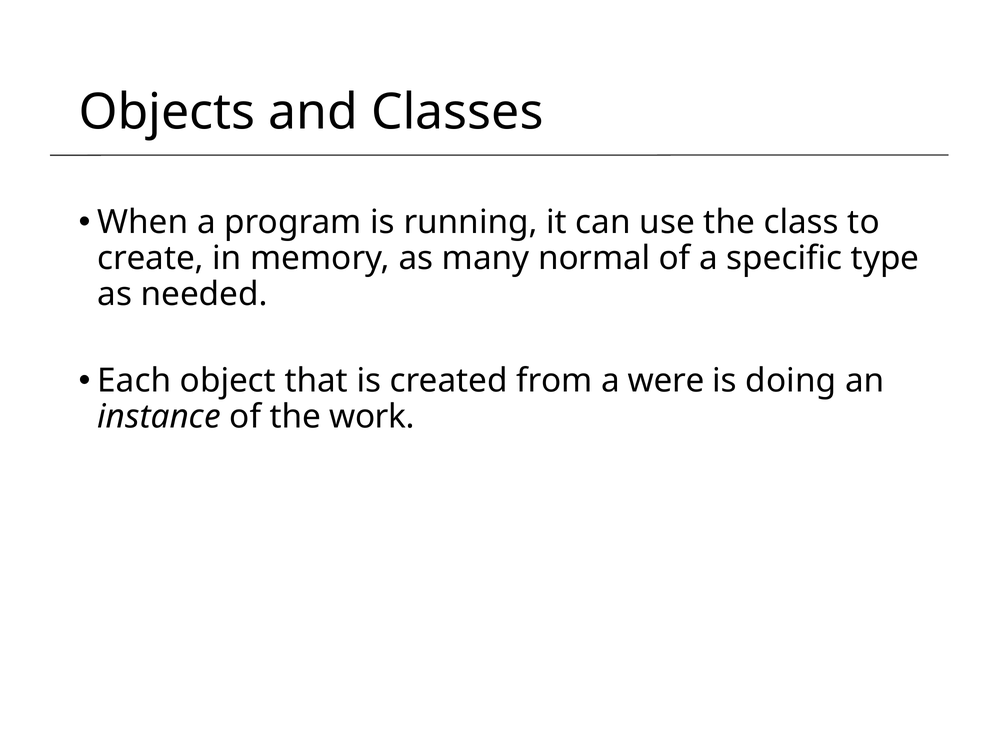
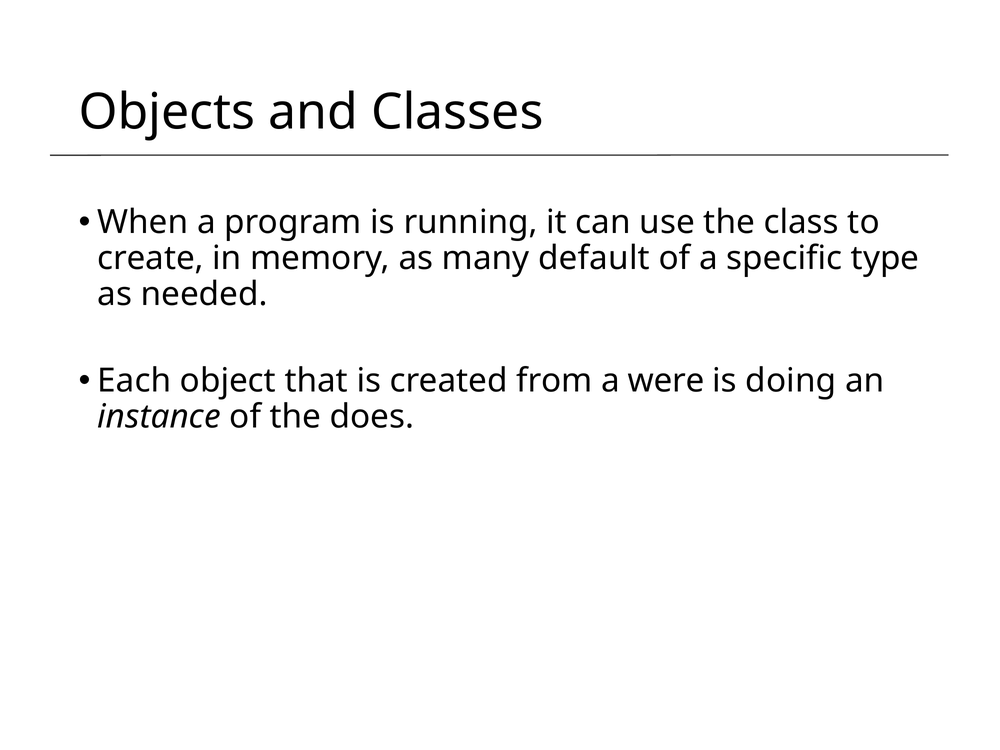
normal: normal -> default (594, 258)
work: work -> does (372, 417)
